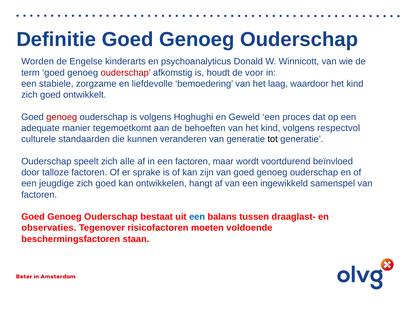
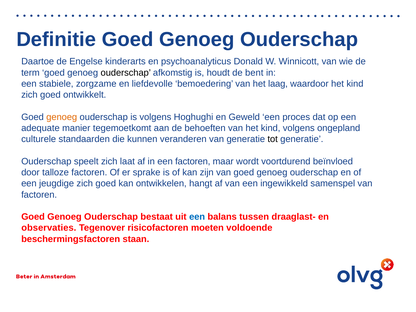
Worden: Worden -> Daartoe (38, 62)
ouderschap colour: red -> black (126, 73)
voor: voor -> bent (254, 73)
genoeg colour: red -> orange (62, 117)
respectvol: respectvol -> ongepland (339, 128)
alle: alle -> laat (127, 161)
